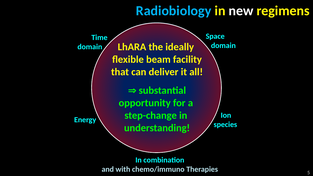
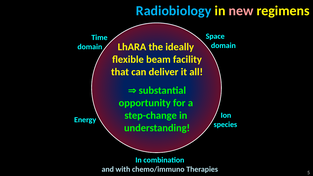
new colour: white -> pink (241, 11)
